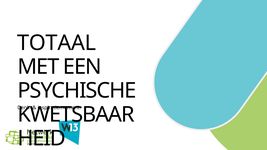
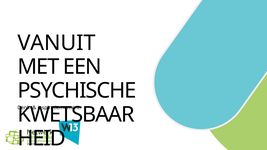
TOTAAL: TOTAAL -> VANUIT (56, 43)
